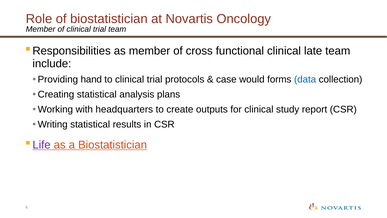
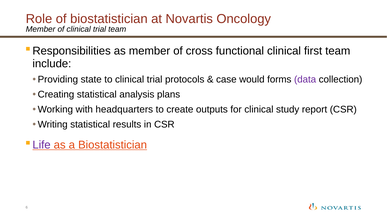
late: late -> first (313, 51)
hand: hand -> state (91, 79)
data colour: blue -> purple (305, 79)
